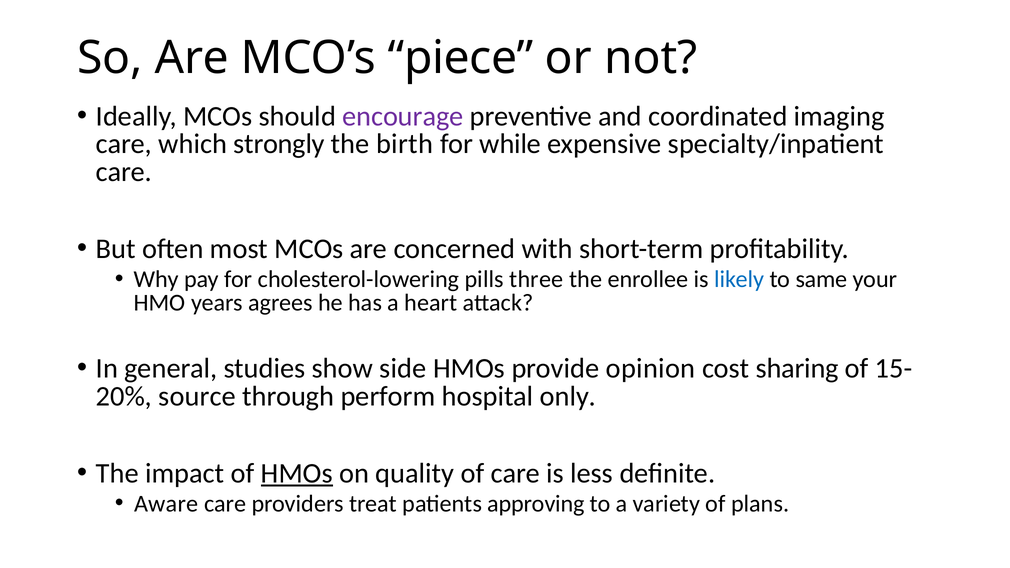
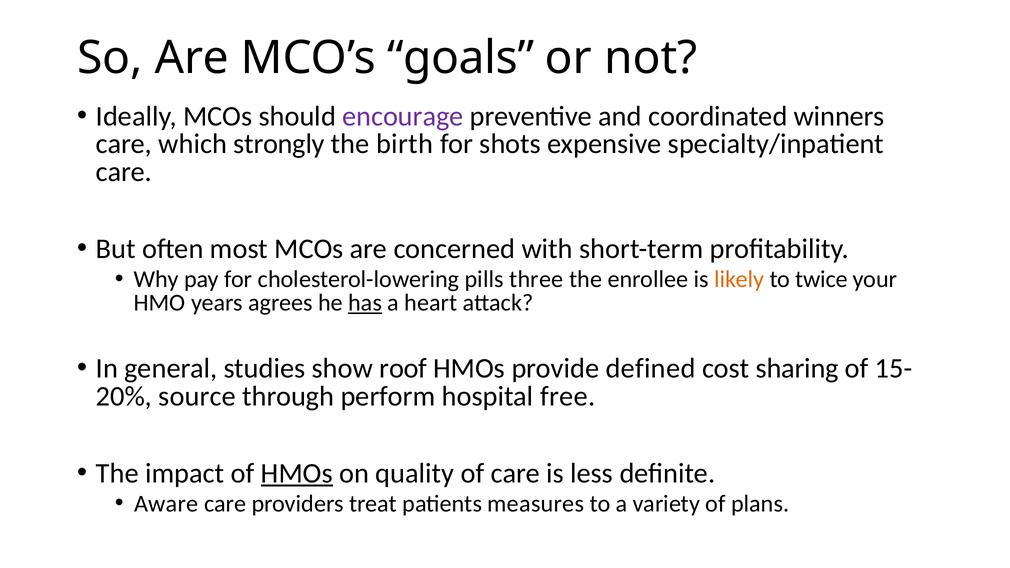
piece: piece -> goals (461, 58)
imaging: imaging -> winners (839, 116)
while: while -> shots (510, 144)
likely colour: blue -> orange (739, 279)
same: same -> twice (821, 279)
has underline: none -> present (365, 303)
side: side -> roof (403, 369)
opinion: opinion -> defined (651, 369)
only: only -> free (568, 396)
approving: approving -> measures (536, 504)
